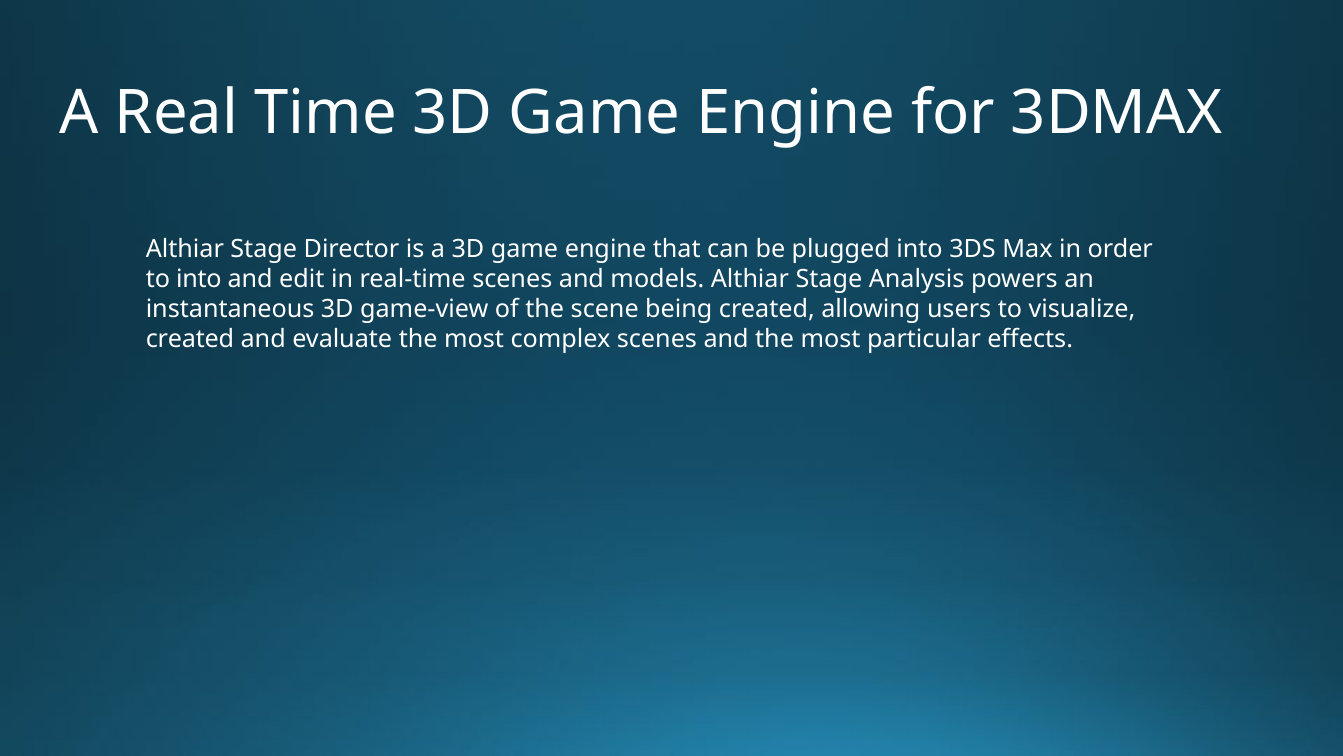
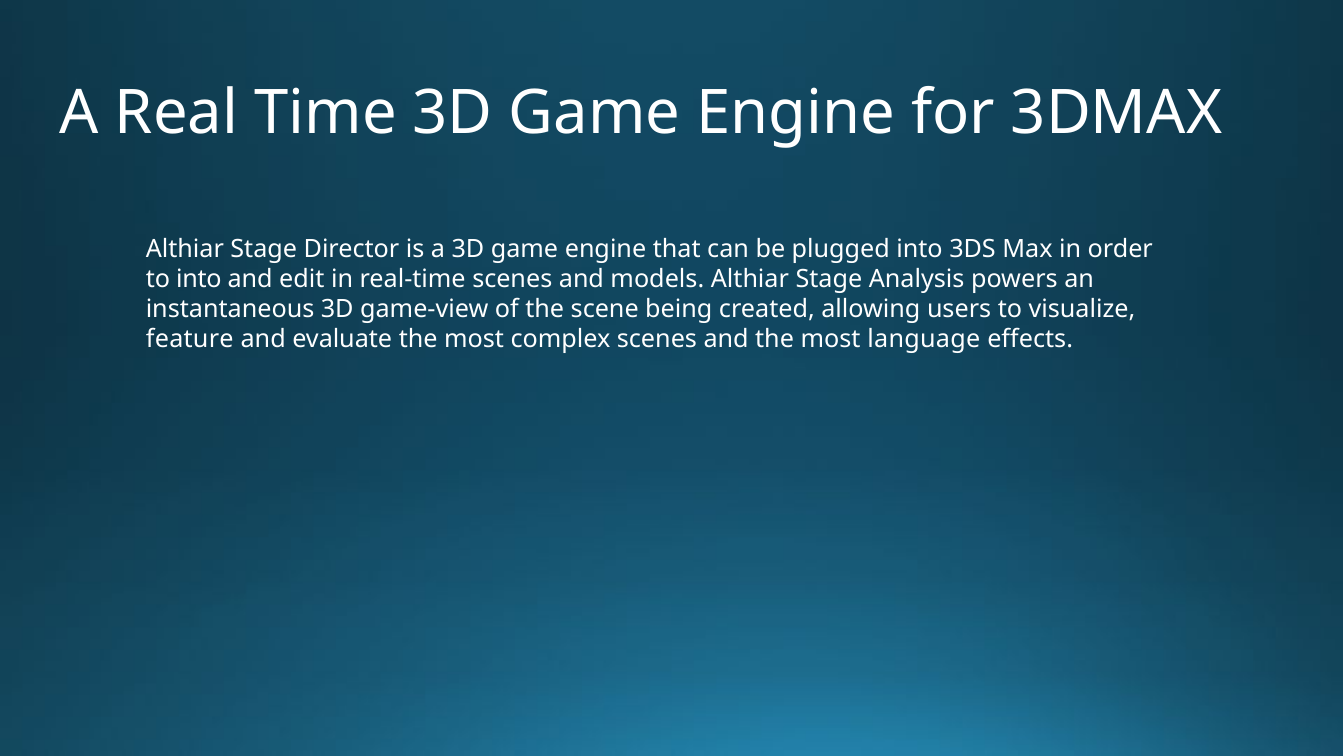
created: created -> feature (190, 339)
particular: particular -> language (924, 339)
